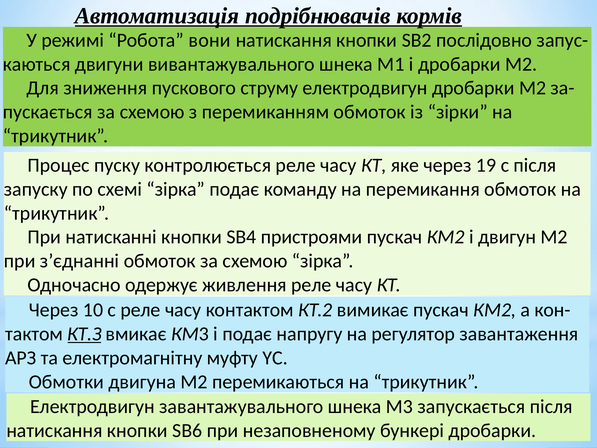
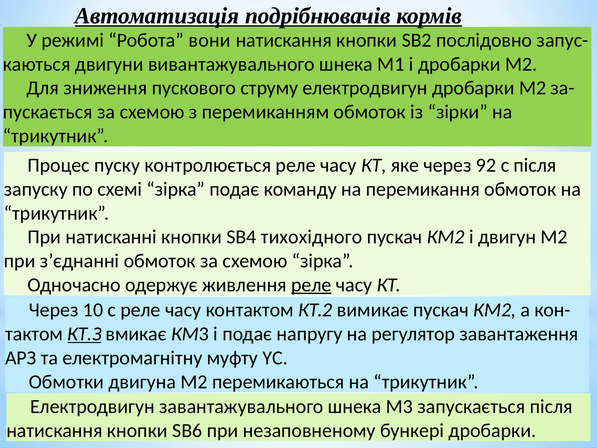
19: 19 -> 92 (486, 165)
пристроями: пристроями -> тихохідного (312, 237)
реле underline: none -> present (311, 285)
